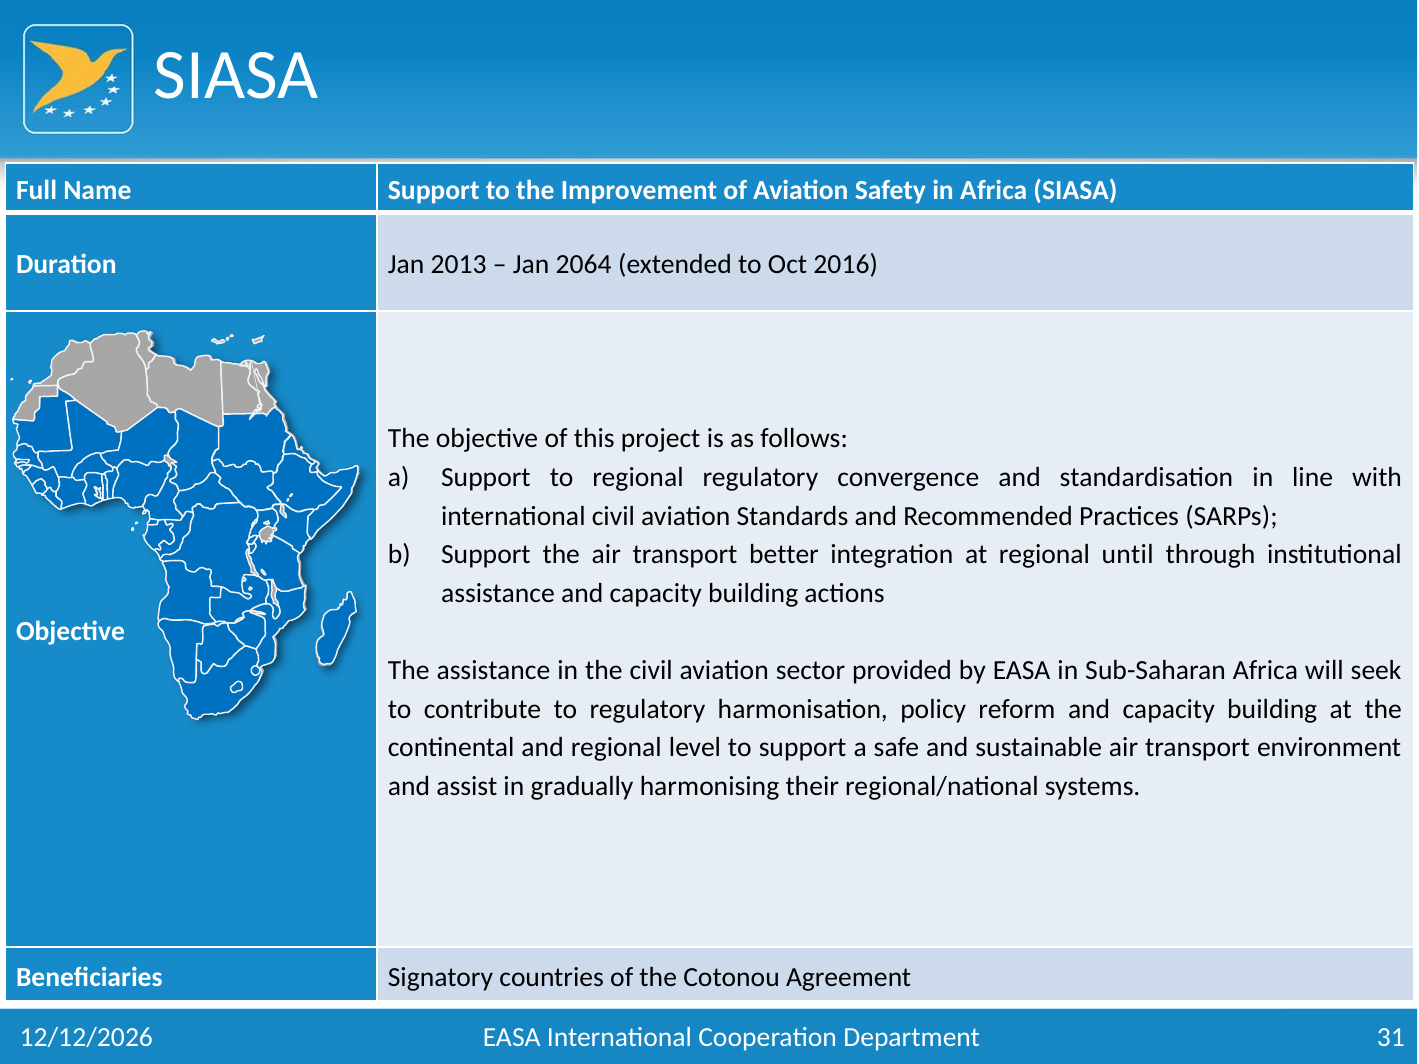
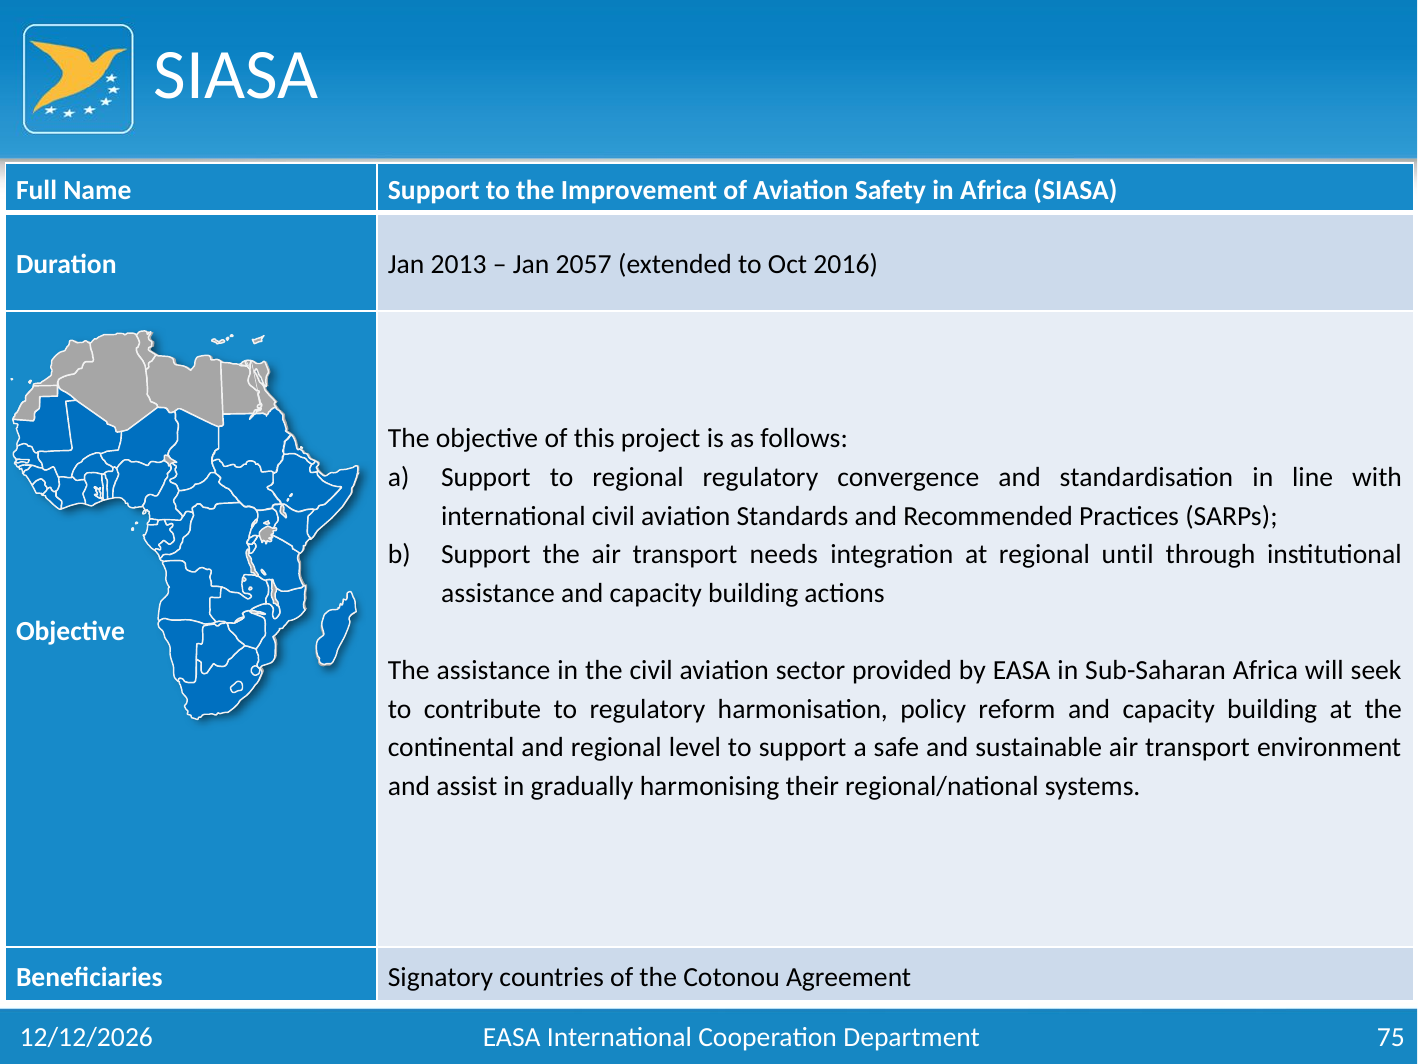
2064: 2064 -> 2057 (584, 265)
better: better -> needs (784, 555)
31: 31 -> 75 (1391, 1038)
